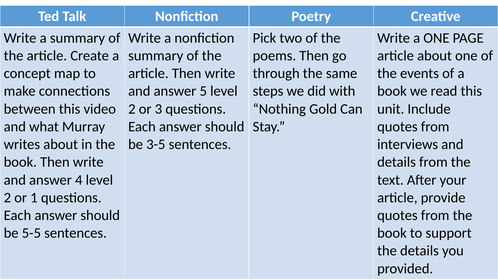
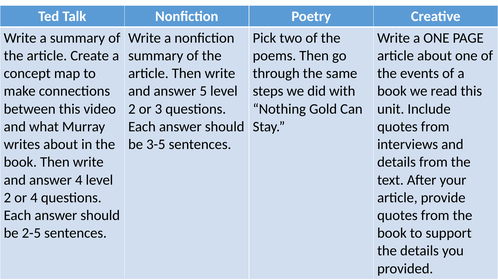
or 1: 1 -> 4 (34, 198)
5-5: 5-5 -> 2-5 (31, 233)
